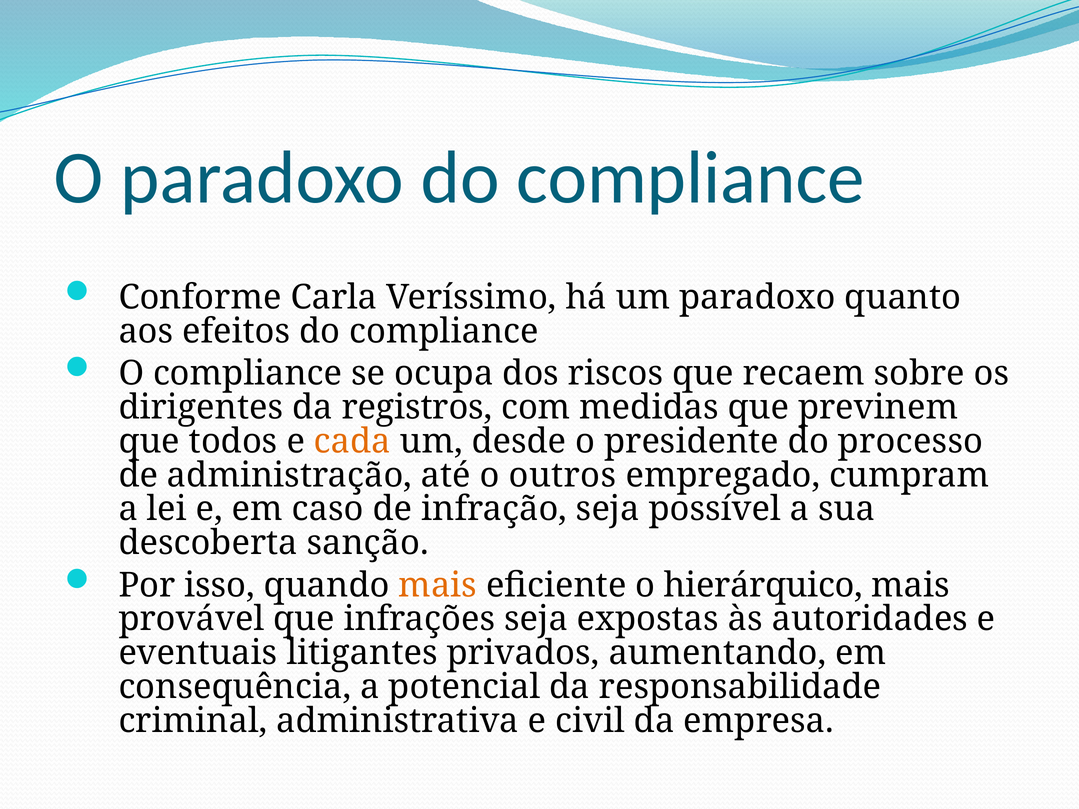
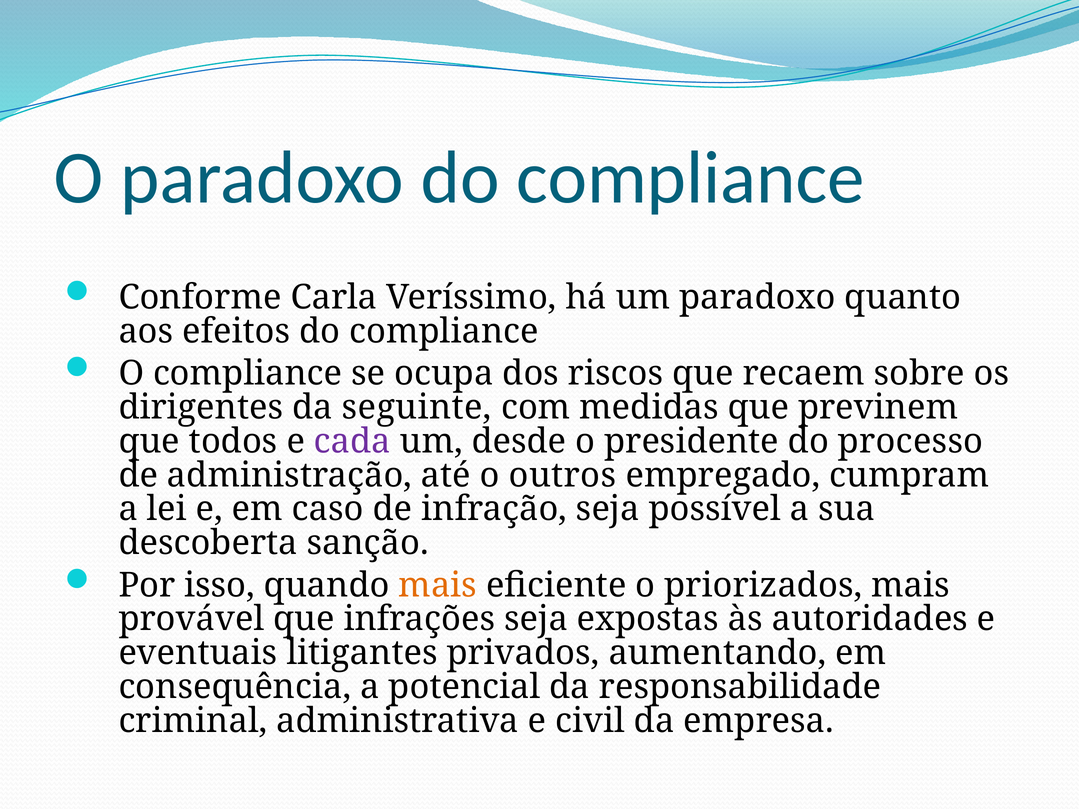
registros: registros -> seguinte (417, 407)
cada colour: orange -> purple (352, 441)
hierárquico: hierárquico -> priorizados (763, 585)
